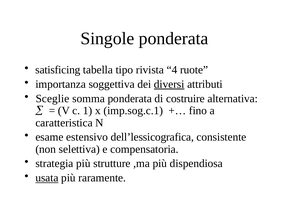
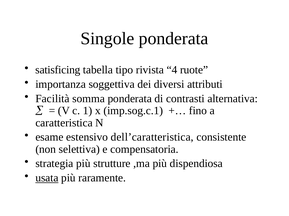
diversi underline: present -> none (169, 84)
Sceglie: Sceglie -> Facilità (52, 99)
costruire: costruire -> contrasti (185, 99)
dell’lessicografica: dell’lessicografica -> dell’caratteristica (152, 138)
